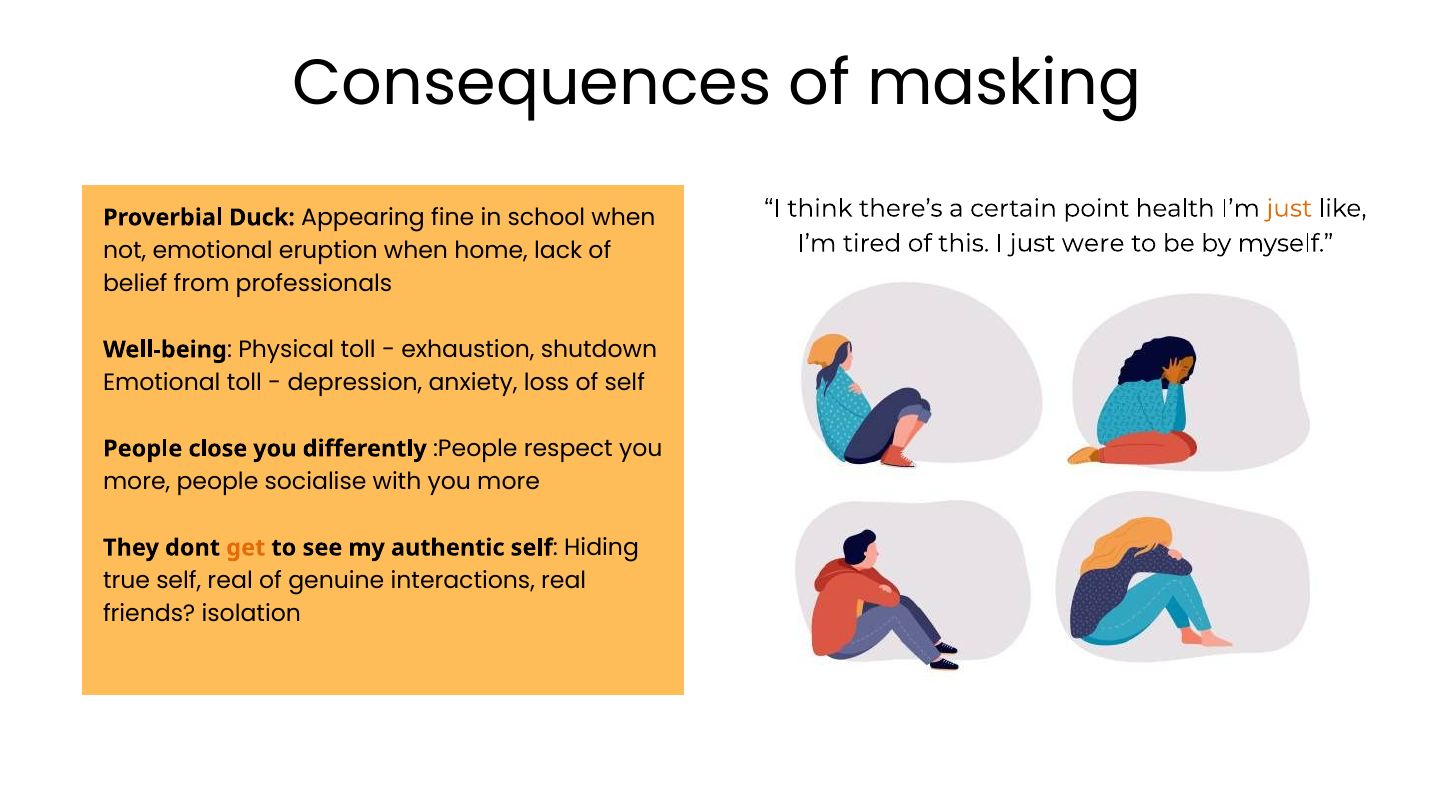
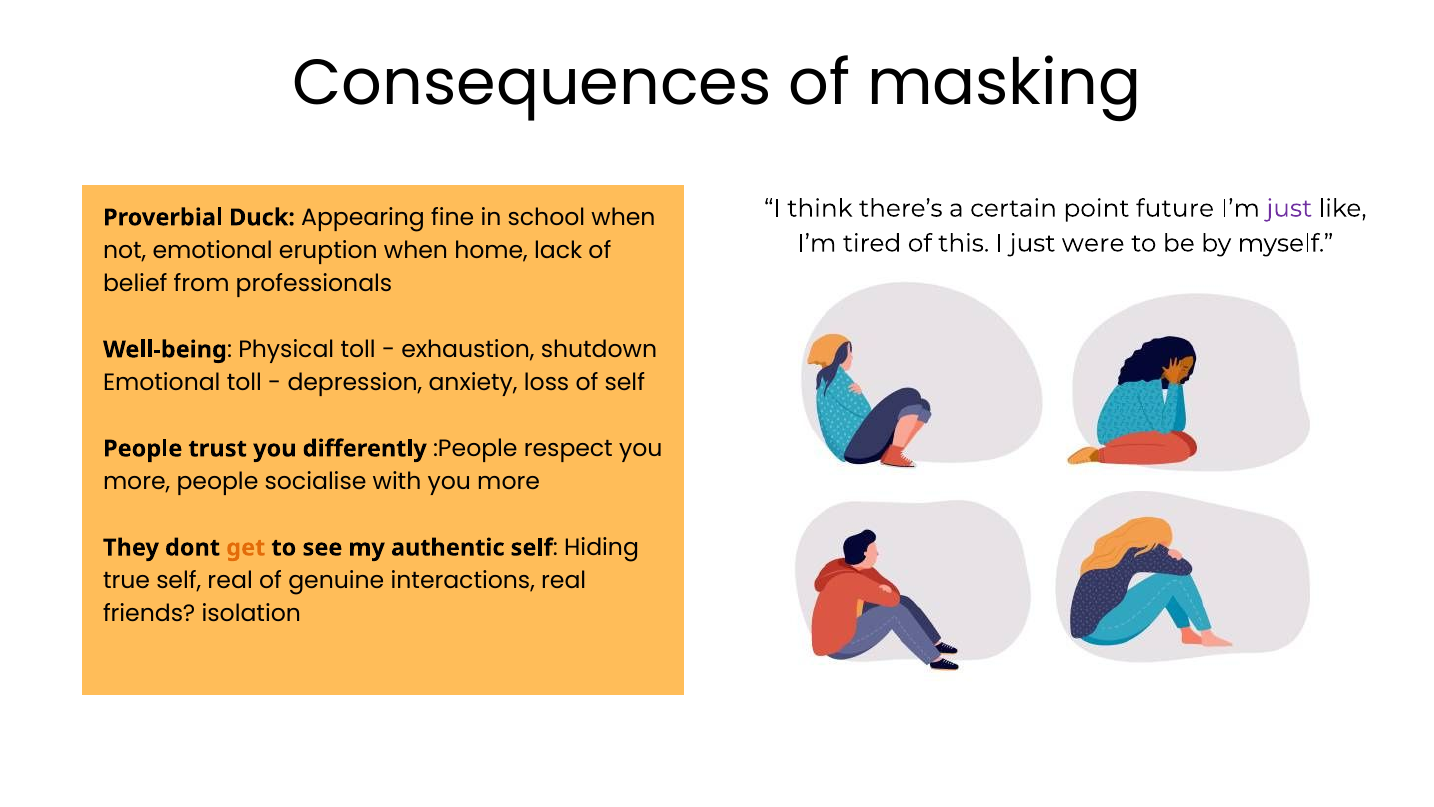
health: health -> future (1175, 208)
just colour: orange -> purple (1289, 208)
close: close -> trust (218, 448)
